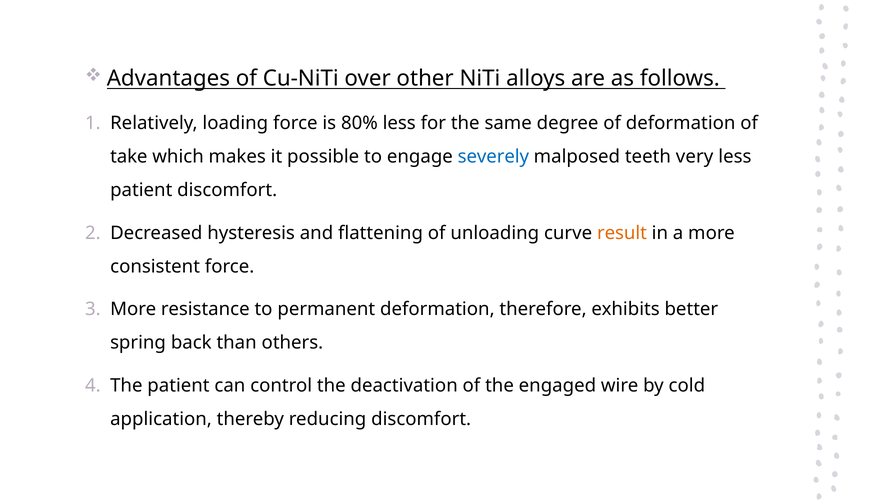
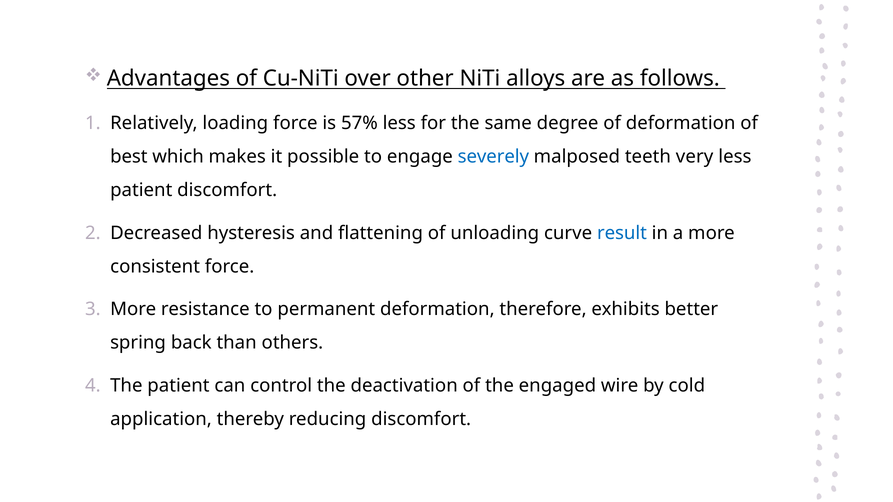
80%: 80% -> 57% (359, 123)
take: take -> best (129, 157)
result colour: orange -> blue (622, 233)
